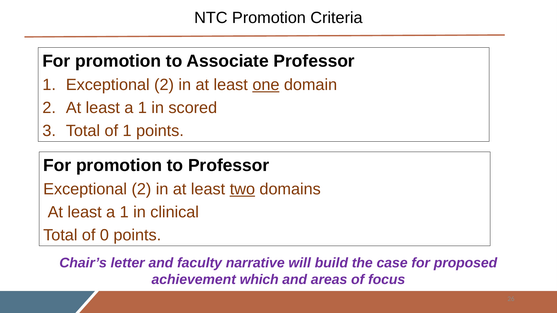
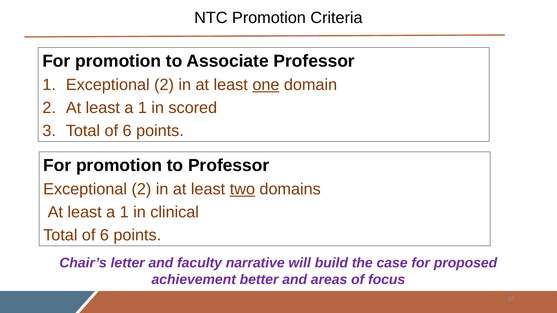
1: 1 -> 6 (127, 131)
0: 0 -> 6 (104, 235)
which: which -> better (259, 280)
